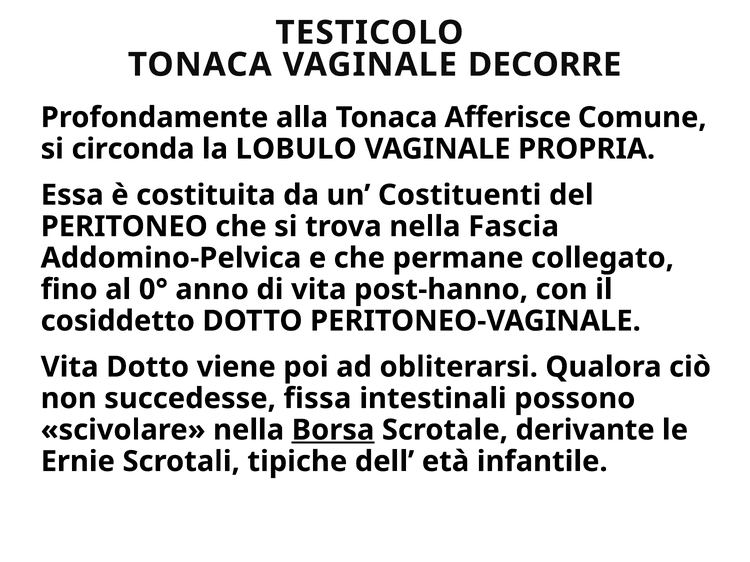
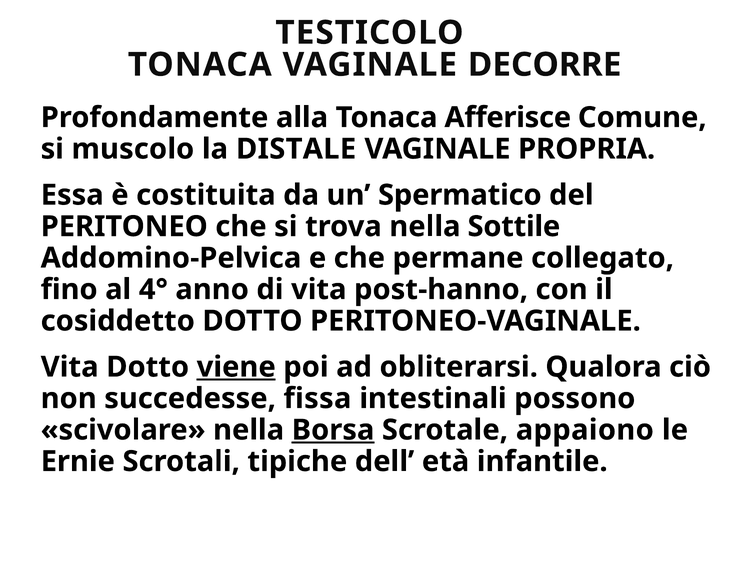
circonda: circonda -> muscolo (133, 149)
LOBULO: LOBULO -> DISTALE (296, 149)
Costituenti: Costituenti -> Spermatico (460, 195)
Fascia: Fascia -> Sottile (514, 227)
0°: 0° -> 4° (153, 290)
viene underline: none -> present (236, 367)
derivante: derivante -> appaiono (585, 430)
